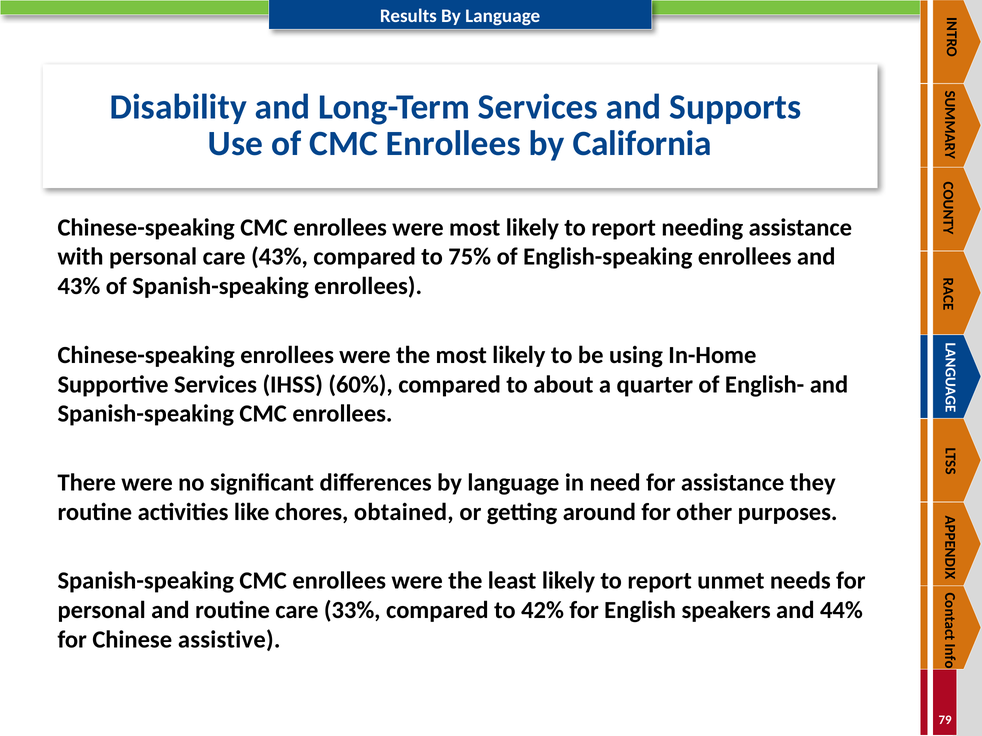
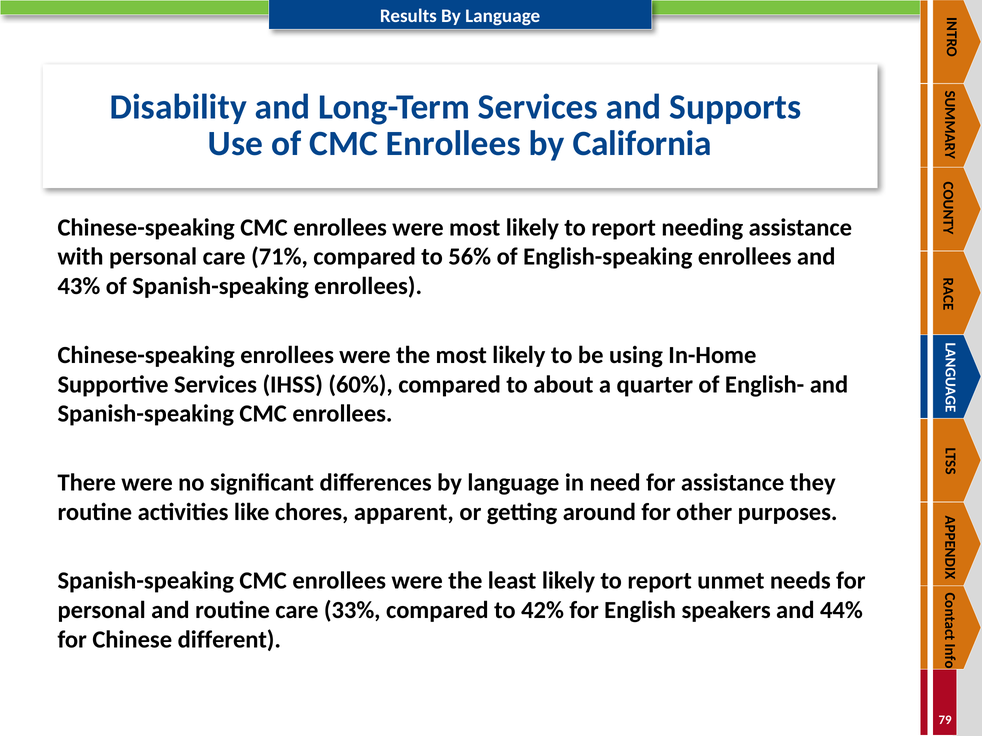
care 43%: 43% -> 71% (280, 257)
75%: 75% -> 56% (470, 257)
obtained: obtained -> apparent (404, 512)
assistive: assistive -> different (229, 640)
